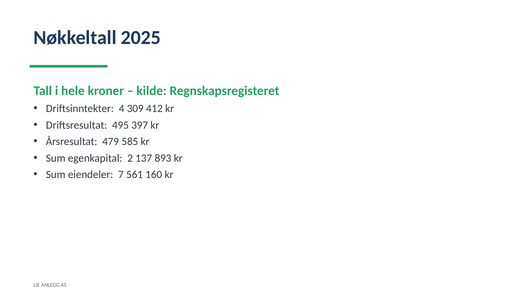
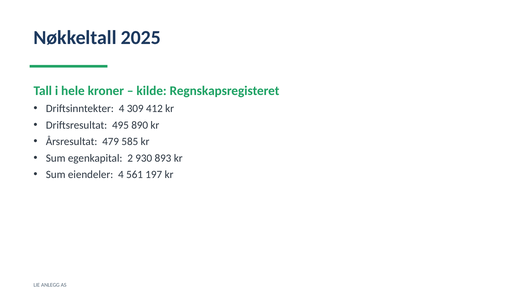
397: 397 -> 890 (140, 125)
137: 137 -> 930 (144, 158)
eiendeler 7: 7 -> 4 (121, 174)
160: 160 -> 197 (154, 174)
